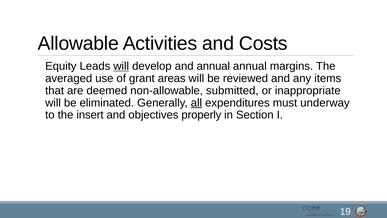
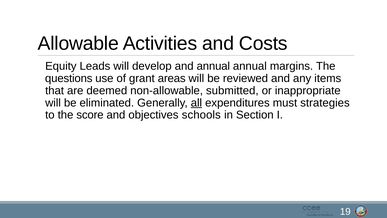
will underline: present -> none (121, 66)
averaged: averaged -> questions (69, 78)
underway: underway -> strategies (325, 103)
insert: insert -> score (90, 115)
properly: properly -> schools (201, 115)
